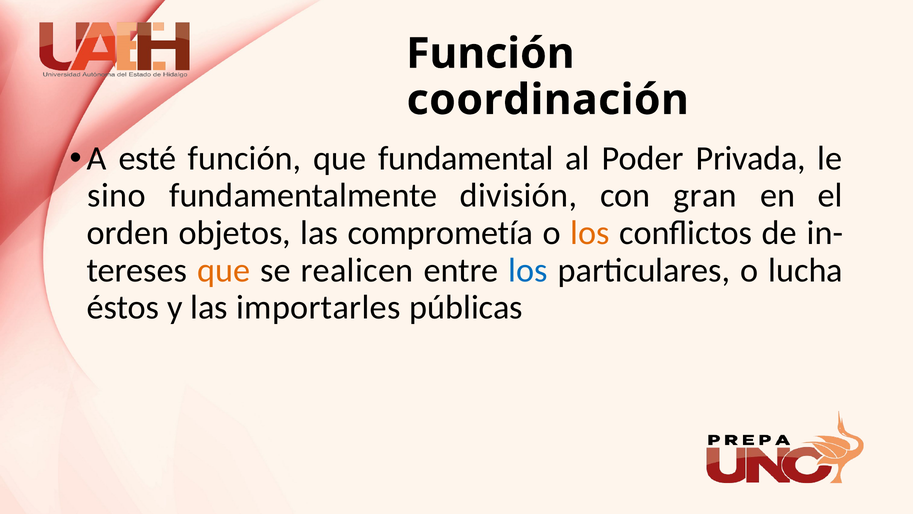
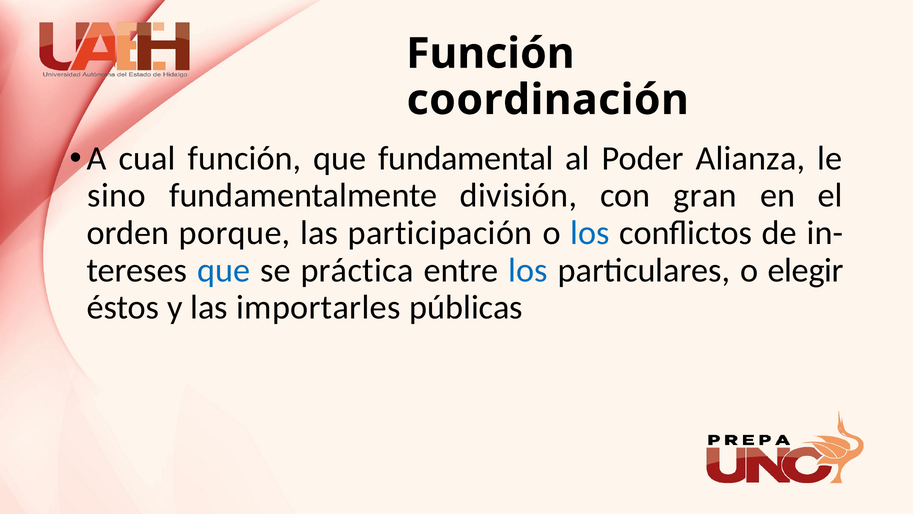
esté: esté -> cual (147, 158)
Privada: Privada -> Alianza (750, 158)
objetos: objetos -> porque (235, 233)
comprometía: comprometía -> participación (440, 233)
los colour: orange -> blue (590, 233)
que colour: orange -> blue (224, 270)
realicen: realicen -> práctica (357, 270)
lucha: lucha -> elegir (806, 270)
